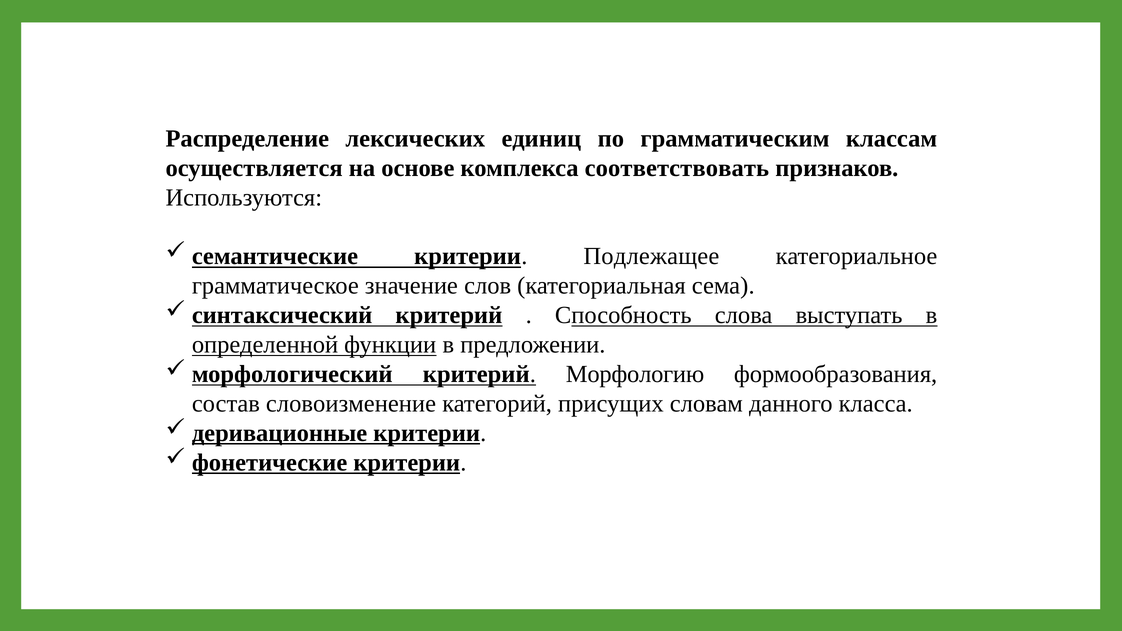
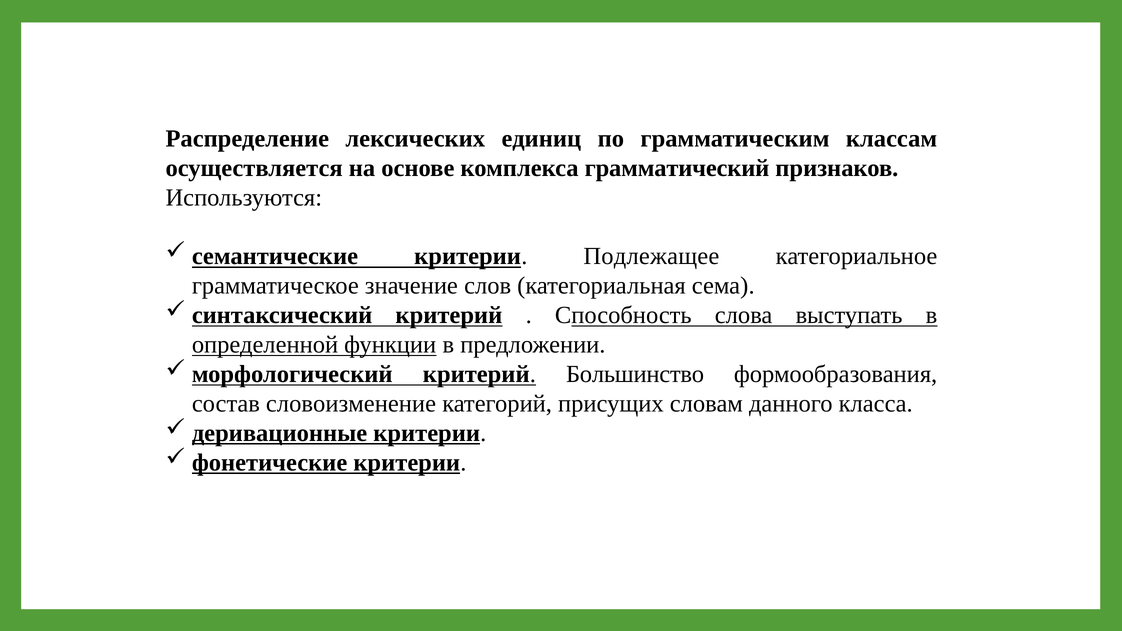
соответствовать: соответствовать -> грамматический (677, 168)
Морфологию: Морфологию -> Большинство (635, 374)
